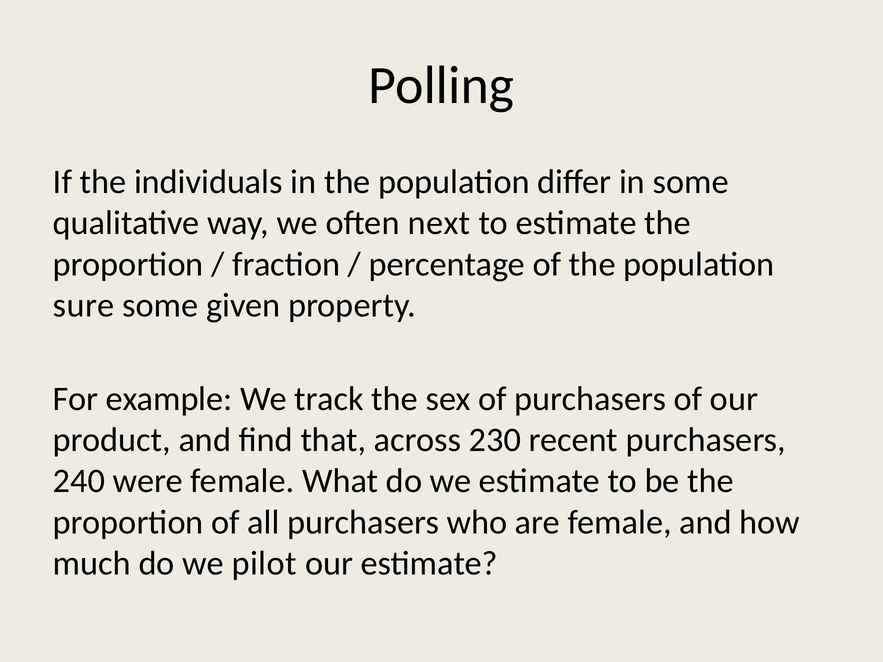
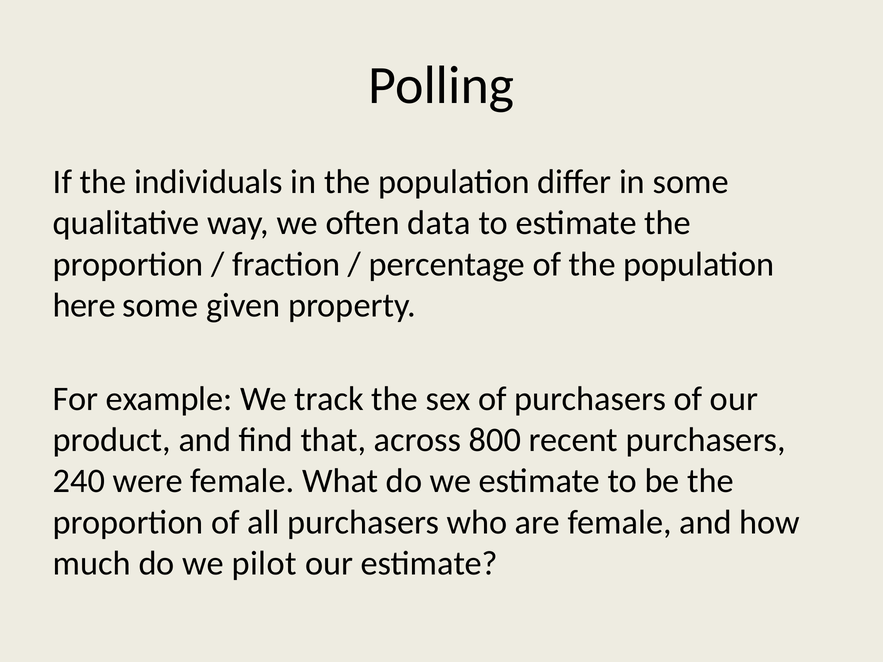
next: next -> data (439, 223)
sure: sure -> here (84, 306)
230: 230 -> 800 (495, 440)
